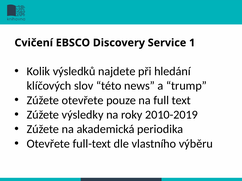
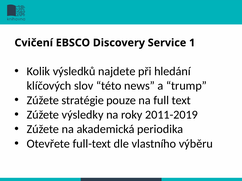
Zúžete otevřete: otevřete -> stratégie (83, 101)
2010-2019: 2010-2019 -> 2011-2019 (172, 115)
